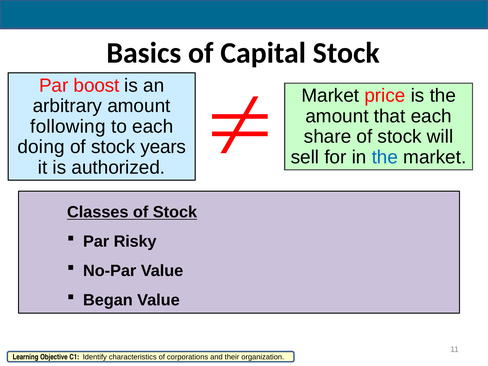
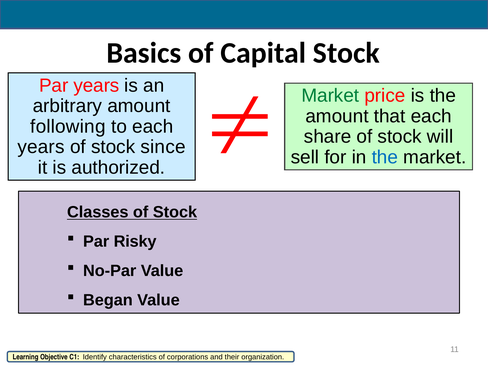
Par boost: boost -> years (96, 85)
Market colour: black -> green (330, 96)
doing: doing -> years (41, 147)
years: years -> since (163, 147)
